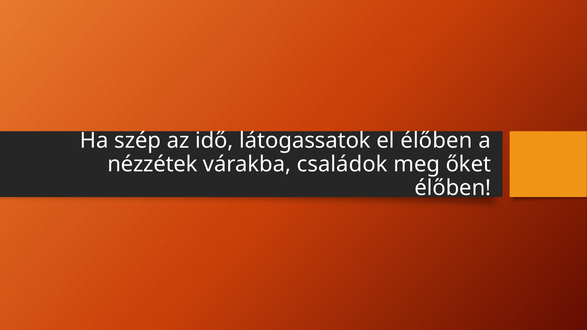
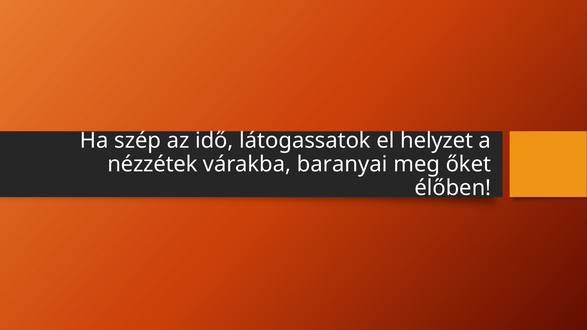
el élőben: élőben -> helyzet (437, 140)
családok: családok -> baranyai (342, 164)
